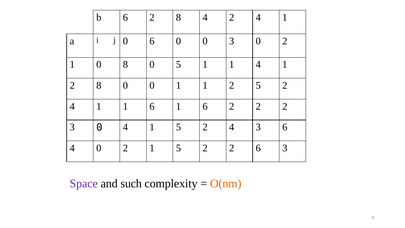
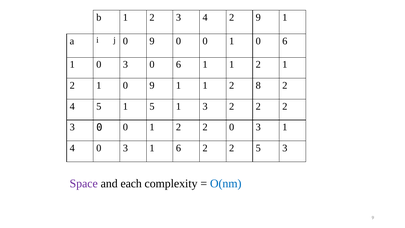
b 6: 6 -> 1 (125, 17)
8: 8 -> 3 (179, 17)
4 2 4: 4 -> 9 (258, 17)
j 0 6: 6 -> 9 (152, 41)
3: 3 -> 1 (232, 41)
2: 2 -> 6 (285, 41)
1 0 8: 8 -> 3 (125, 64)
5: 5 -> 6 (179, 64)
4: 4 -> 2 (258, 64)
8: 8 -> 1 (99, 85)
0: 0 -> 9 (152, 85)
2 5: 5 -> 8 (258, 85)
1: 1 -> 5 (99, 106)
6: 6 -> 5 (152, 106)
6: 6 -> 3 (205, 106)
3 0 4: 4 -> 0 (125, 127)
5: 5 -> 2 (179, 127)
4: 4 -> 0 (232, 127)
6: 6 -> 1 (285, 127)
4 0 2: 2 -> 3 (125, 148)
5: 5 -> 6 (179, 148)
2 6: 6 -> 5 (258, 148)
such: such -> each (131, 183)
O(nm colour: orange -> blue (226, 183)
